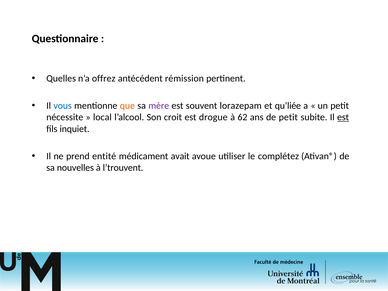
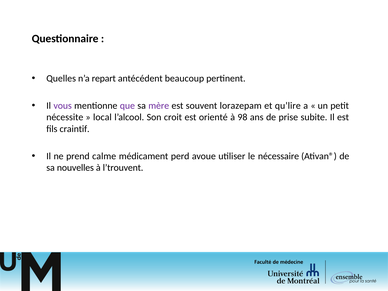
offrez: offrez -> repart (104, 78)
rémission: rémission -> beaucoup (184, 78)
vous colour: blue -> purple (63, 106)
que colour: orange -> purple (127, 106)
qu’liée: qu’liée -> qu’lire (288, 106)
drogue: drogue -> orienté (213, 117)
62: 62 -> 98 (242, 117)
de petit: petit -> prise (288, 117)
est underline: present -> none (343, 117)
inquiet: inquiet -> craintif (75, 129)
entité: entité -> calme (104, 156)
avait: avait -> perd (180, 156)
complétez: complétez -> nécessaire (279, 156)
